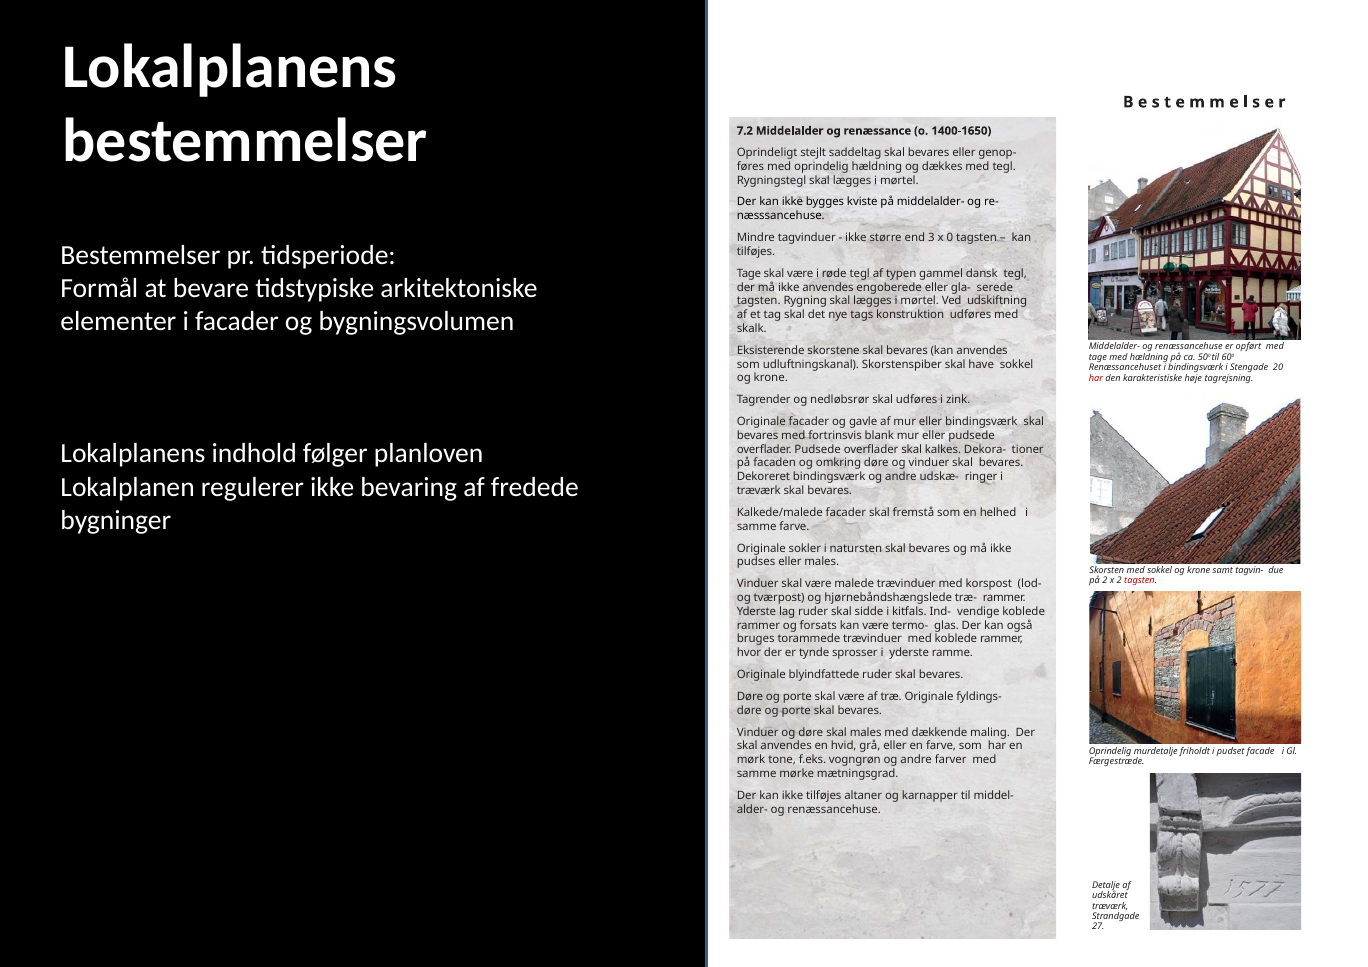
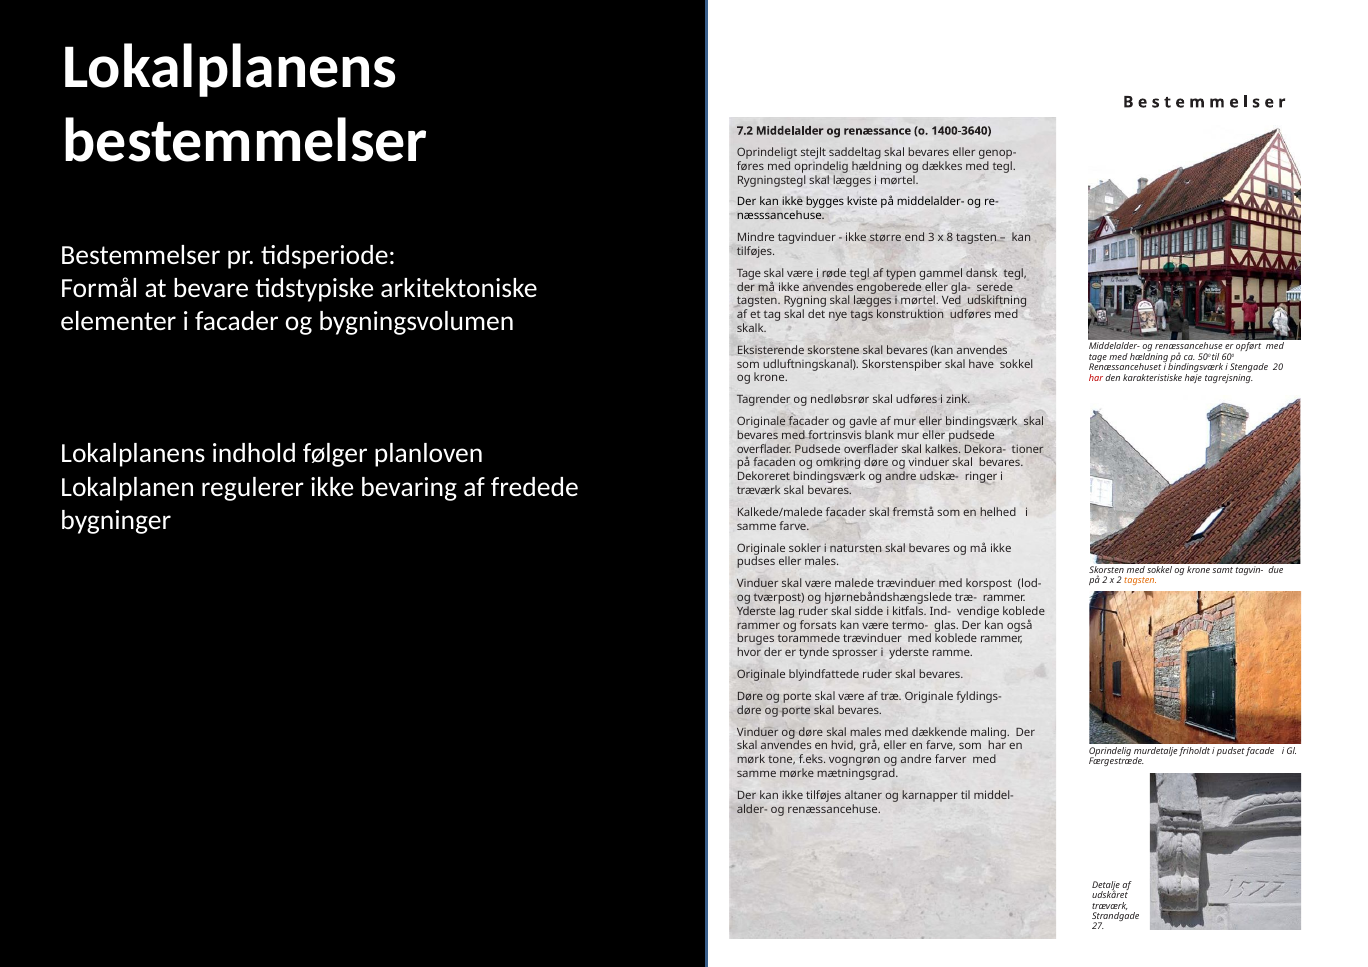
1400-1650: 1400-1650 -> 1400-3640 (961, 131)
0: 0 -> 8 (950, 238)
tagsten colour: red -> orange (1141, 581)
